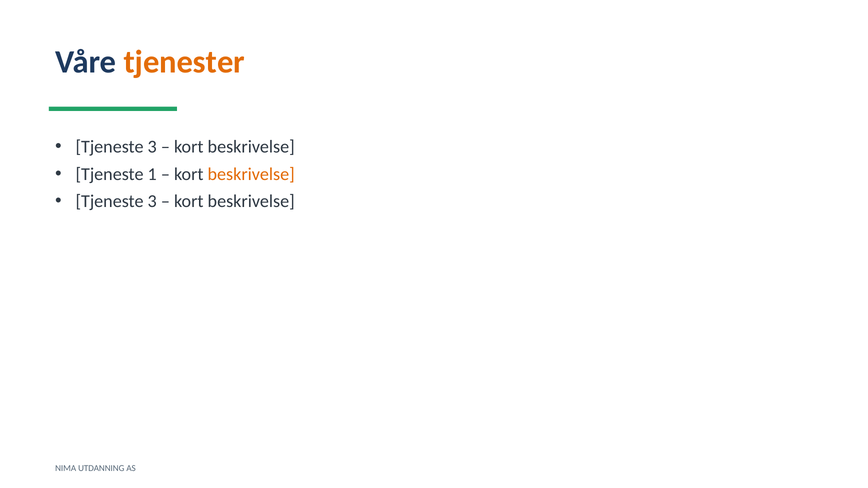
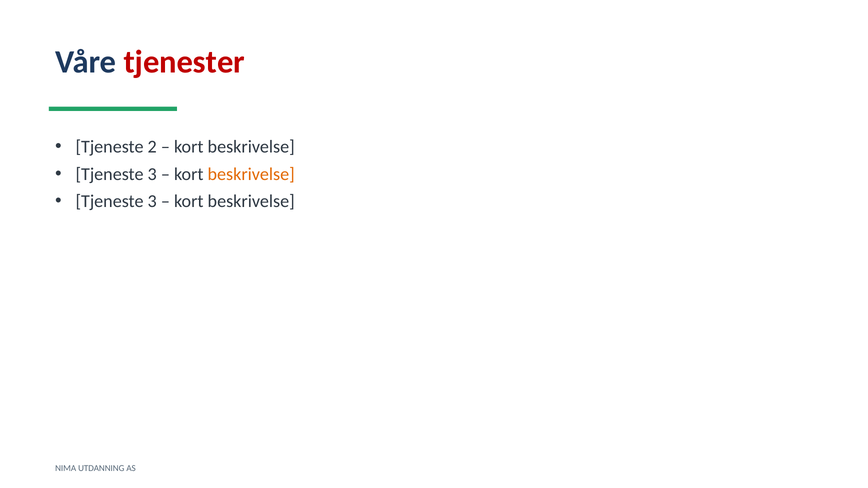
tjenester colour: orange -> red (184, 62)
3: 3 -> 2 (152, 147)
1: 1 -> 3 (152, 174)
